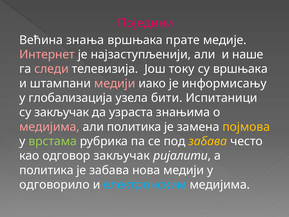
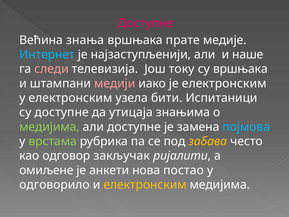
Поједини: Поједини -> Доступне (145, 23)
Интернет colour: pink -> light blue (47, 54)
је информисању: информисању -> електронским (224, 83)
у глобализација: глобализација -> електронским (70, 98)
су закључак: закључак -> доступне (62, 112)
узраста: узраста -> утицаја (131, 112)
медијима colour: pink -> light green (49, 127)
али политика: политика -> доступне (134, 127)
појмова colour: yellow -> light blue (246, 127)
политика: политика -> омиљене (46, 170)
је забава: забава -> анкети (109, 170)
нова медији: медији -> постао (184, 170)
електронским colour: light blue -> yellow (145, 185)
